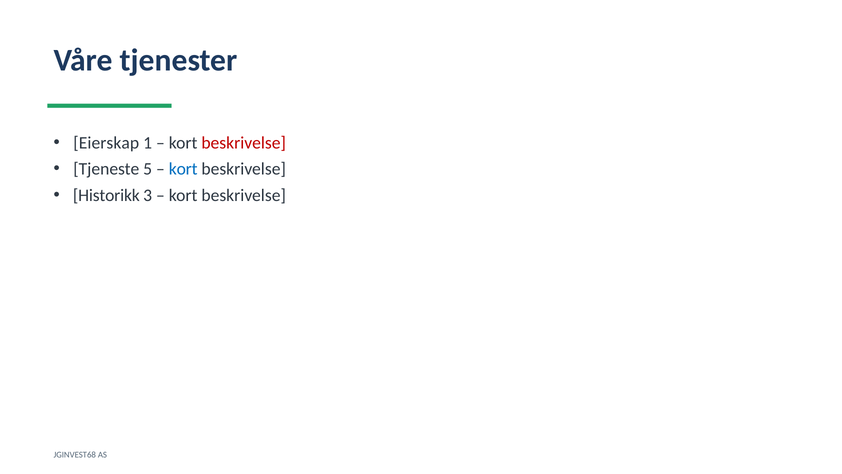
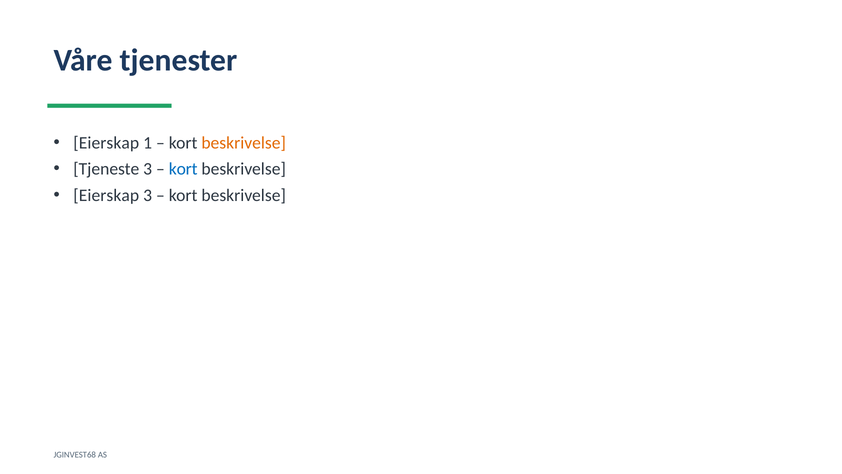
beskrivelse colour: red -> orange (244, 143)
Tjeneste 5: 5 -> 3 (148, 169)
Historikk: Historikk -> Eierskap (106, 195)
